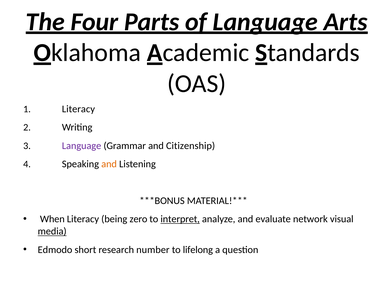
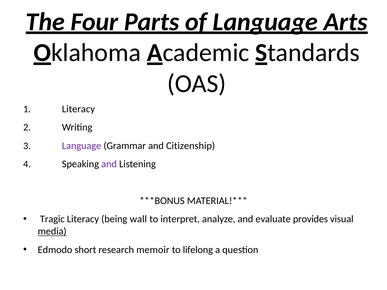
and colour: orange -> purple (109, 164)
When: When -> Tragic (52, 219)
zero: zero -> wall (138, 219)
interpret underline: present -> none (180, 219)
network: network -> provides (310, 219)
number: number -> memoir (153, 250)
